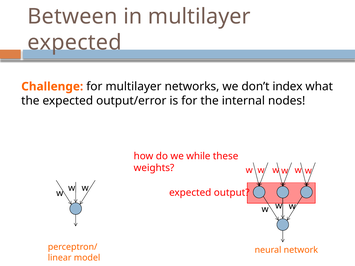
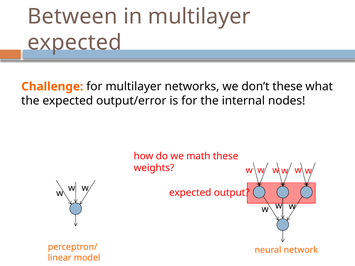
don’t index: index -> these (288, 87)
while: while -> math (198, 156)
